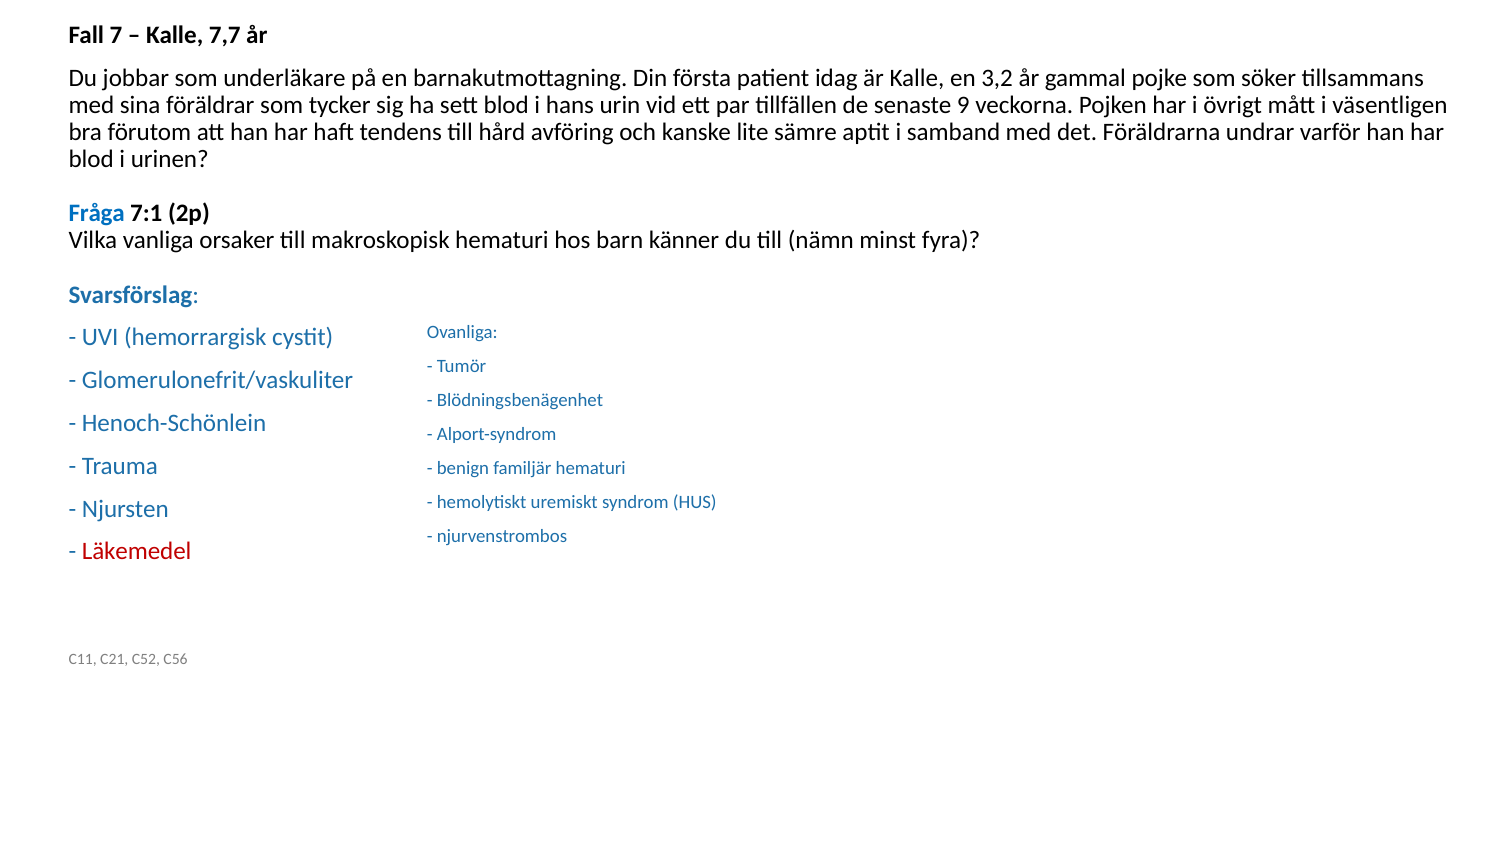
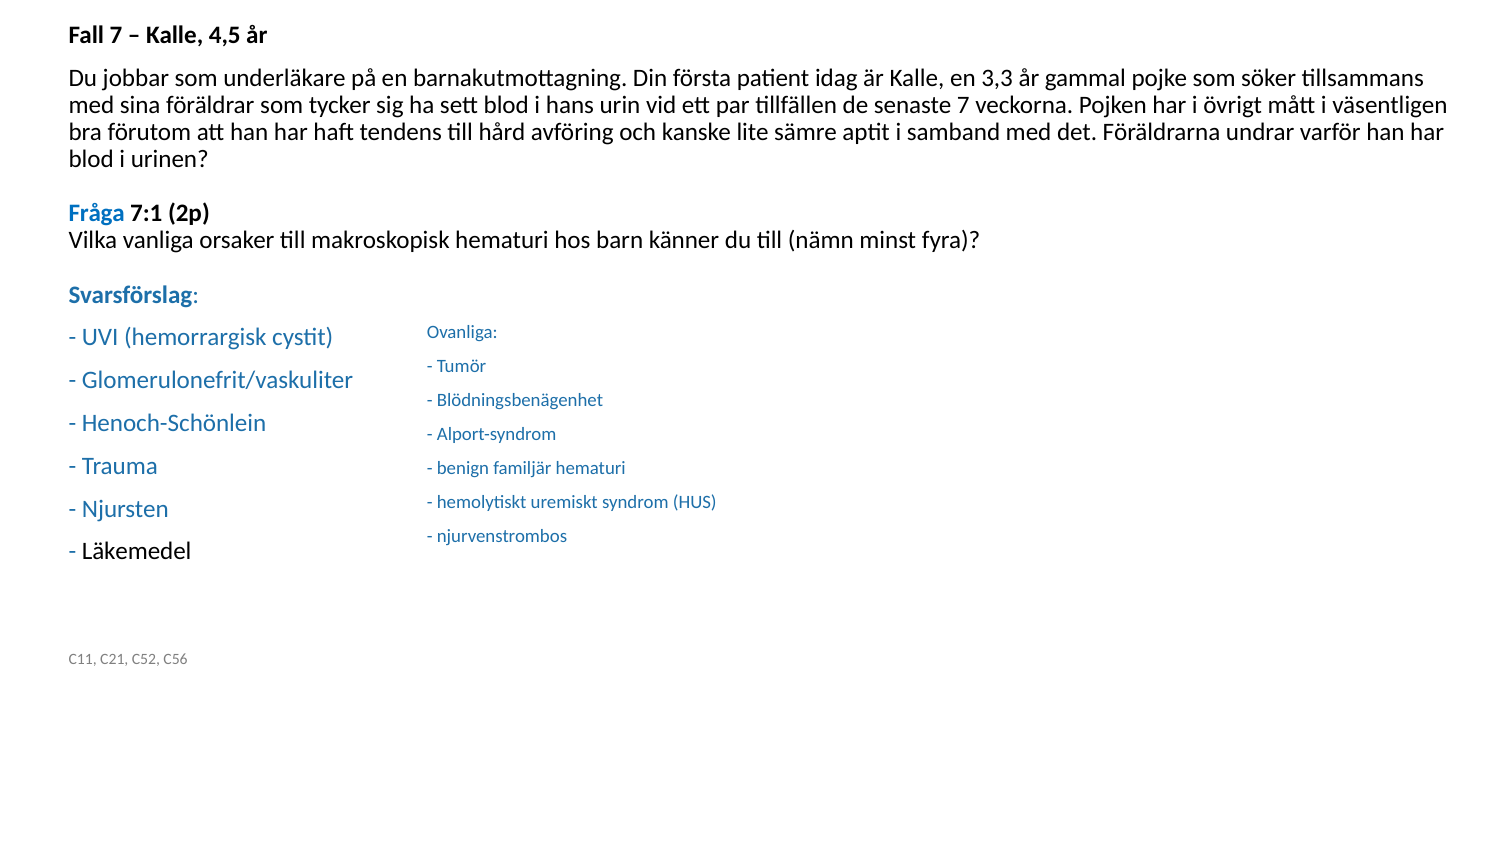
7,7: 7,7 -> 4,5 (225, 35)
3,2: 3,2 -> 3,3 (997, 78)
senaste 9: 9 -> 7 (963, 105)
Läkemedel colour: red -> black (137, 552)
